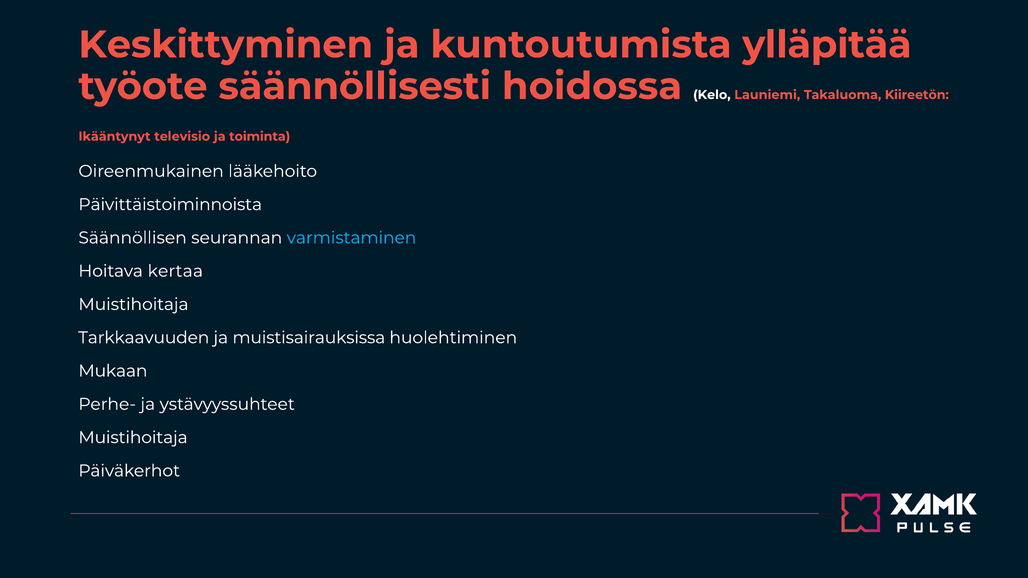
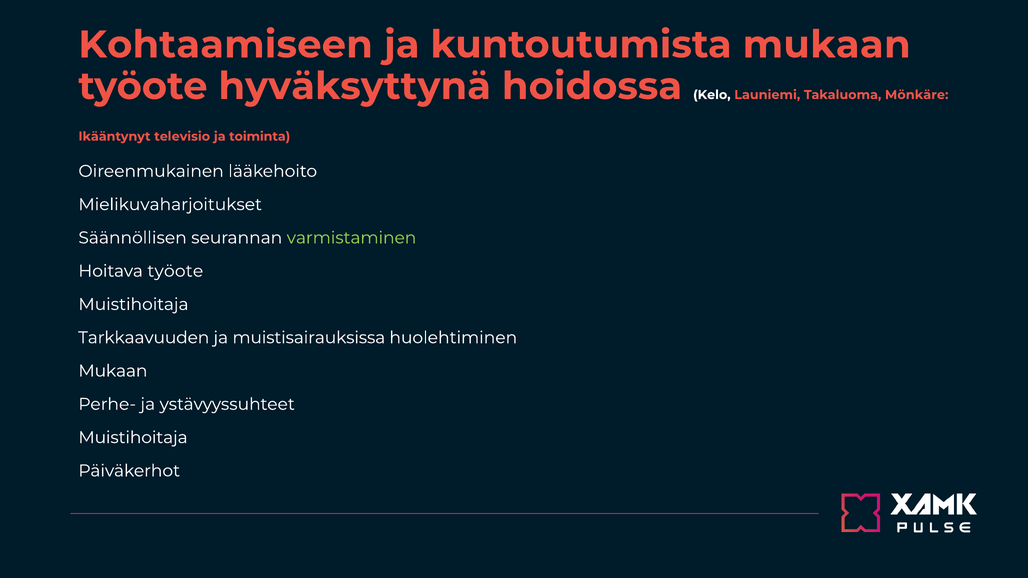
Keskittyminen: Keskittyminen -> Kohtaamiseen (226, 45)
kuntoutumista ylläpitää: ylläpitää -> mukaan (827, 45)
säännöllisesti: säännöllisesti -> hyväksyttynä (355, 86)
Kiireetön: Kiireetön -> Mönkäre (917, 95)
Päivittäistoiminnoista: Päivittäistoiminnoista -> Mielikuvaharjoitukset (170, 205)
varmistaminen colour: light blue -> light green (352, 238)
Hoitava kertaa: kertaa -> työote (175, 271)
